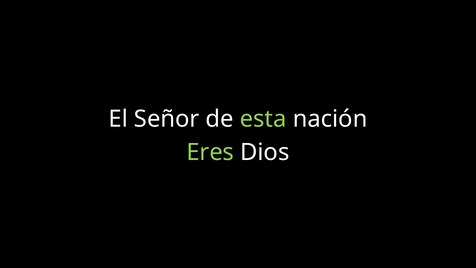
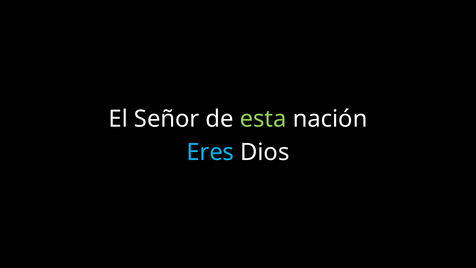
Eres colour: light green -> light blue (210, 152)
